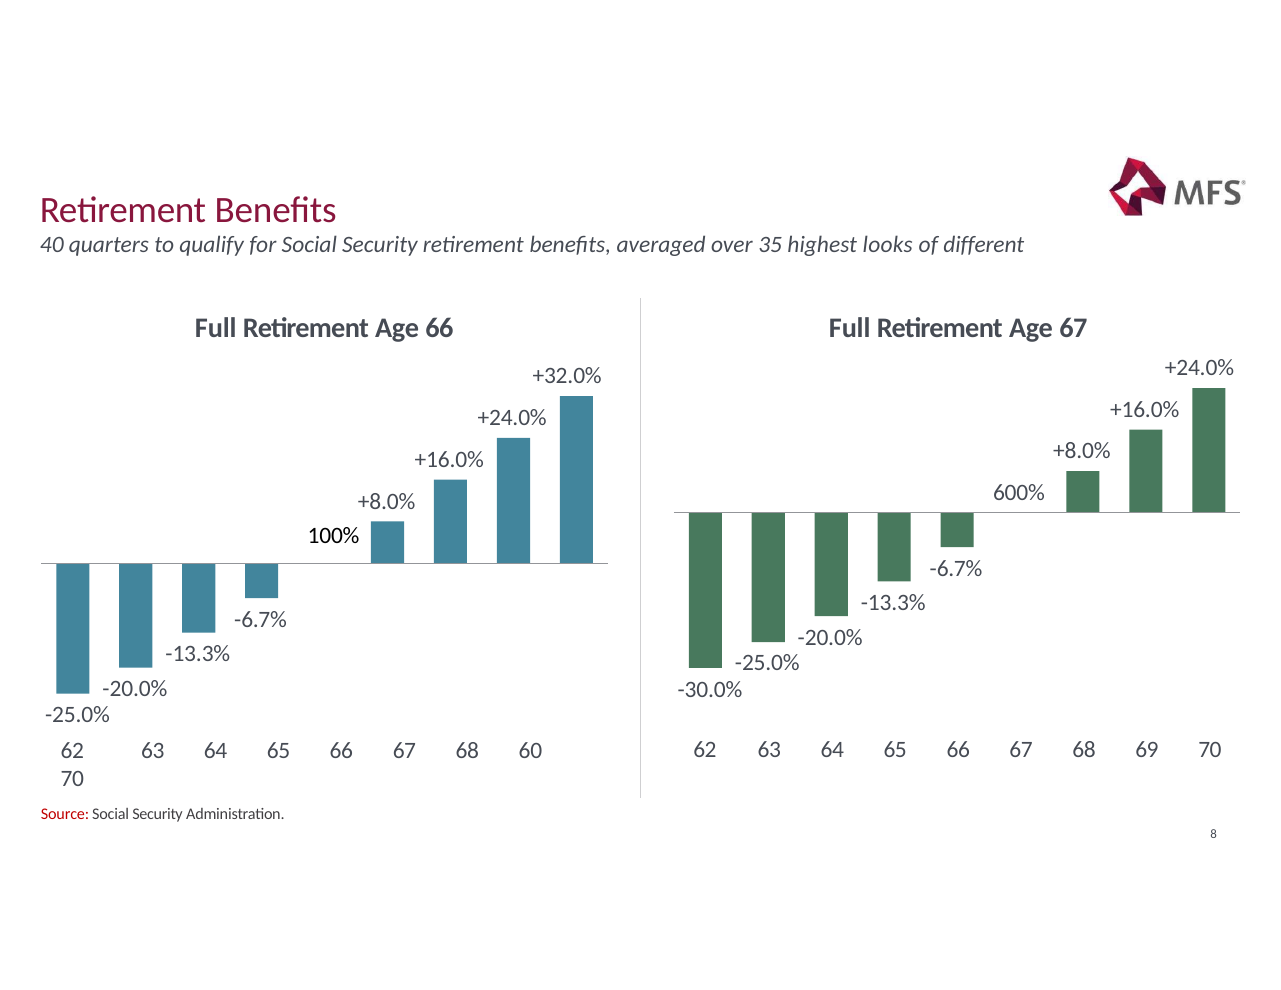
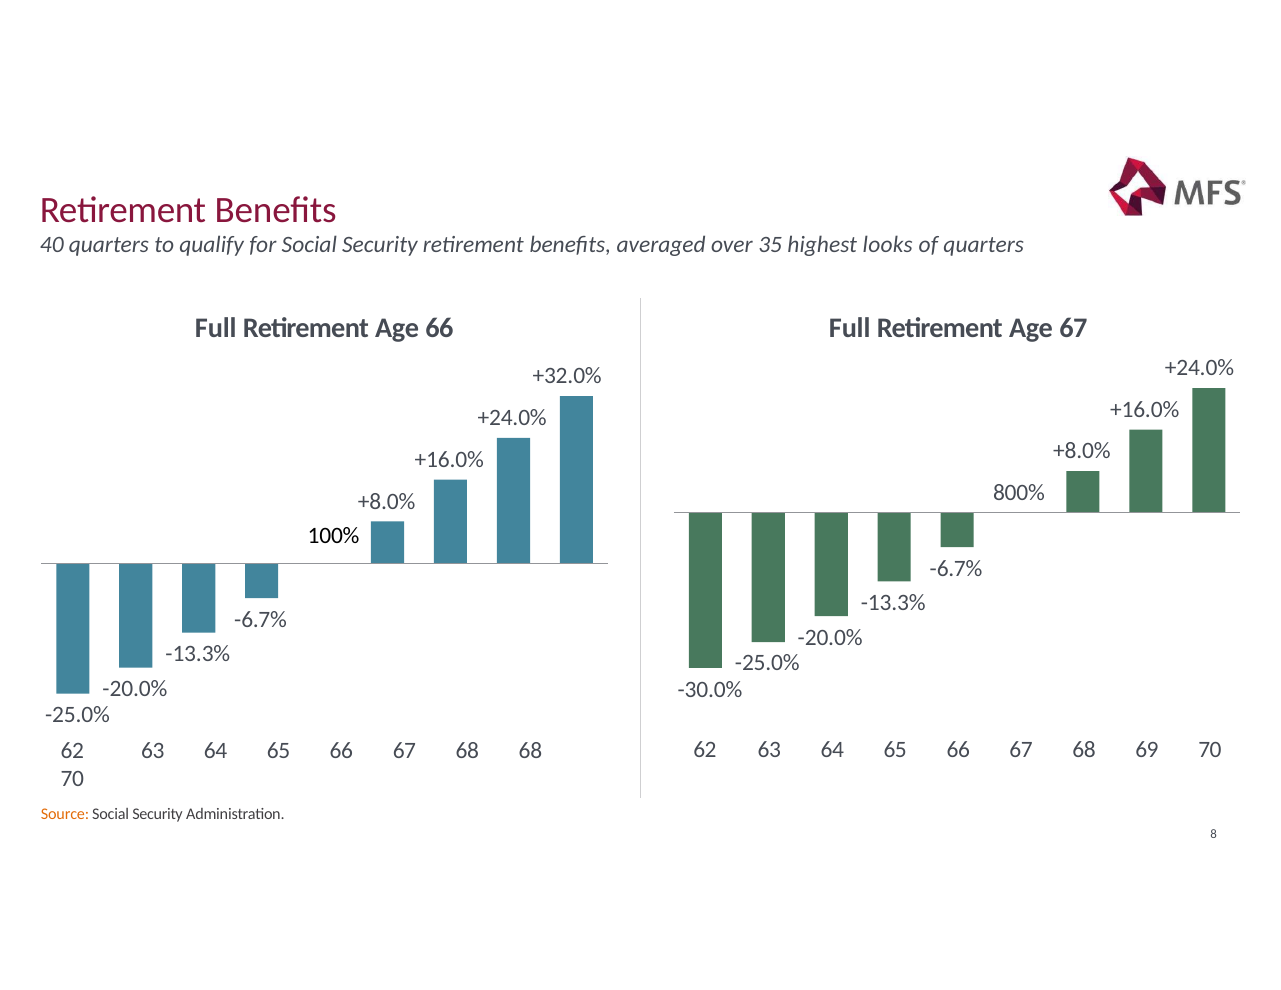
of different: different -> quarters (984, 245)
600%: 600% -> 800% (1019, 492)
68 60: 60 -> 68 (530, 750)
Source colour: red -> orange (65, 814)
